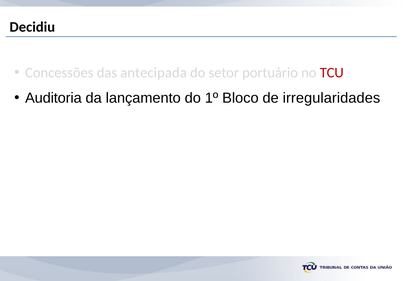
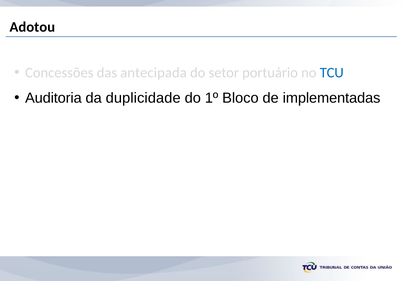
Decidiu: Decidiu -> Adotou (32, 27)
TCU colour: red -> blue (332, 73)
lançamento: lançamento -> duplicidade (143, 98)
irregularidades: irregularidades -> implementadas (332, 98)
